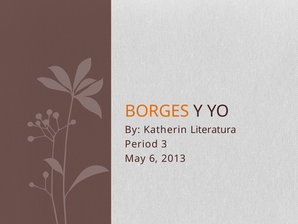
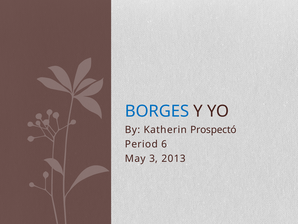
BORGES colour: orange -> blue (157, 111)
Literatura: Literatura -> Prospectó (213, 129)
3: 3 -> 6 (164, 144)
6: 6 -> 3 (153, 158)
